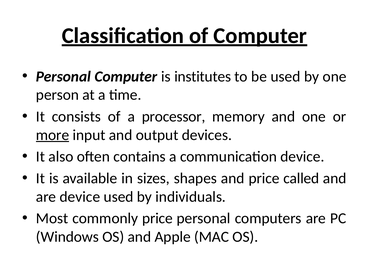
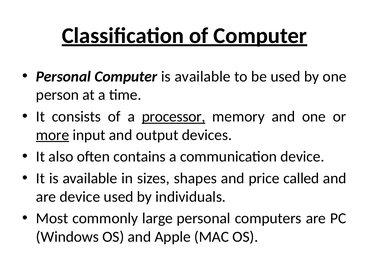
Computer is institutes: institutes -> available (203, 77)
processor underline: none -> present (174, 117)
commonly price: price -> large (157, 219)
